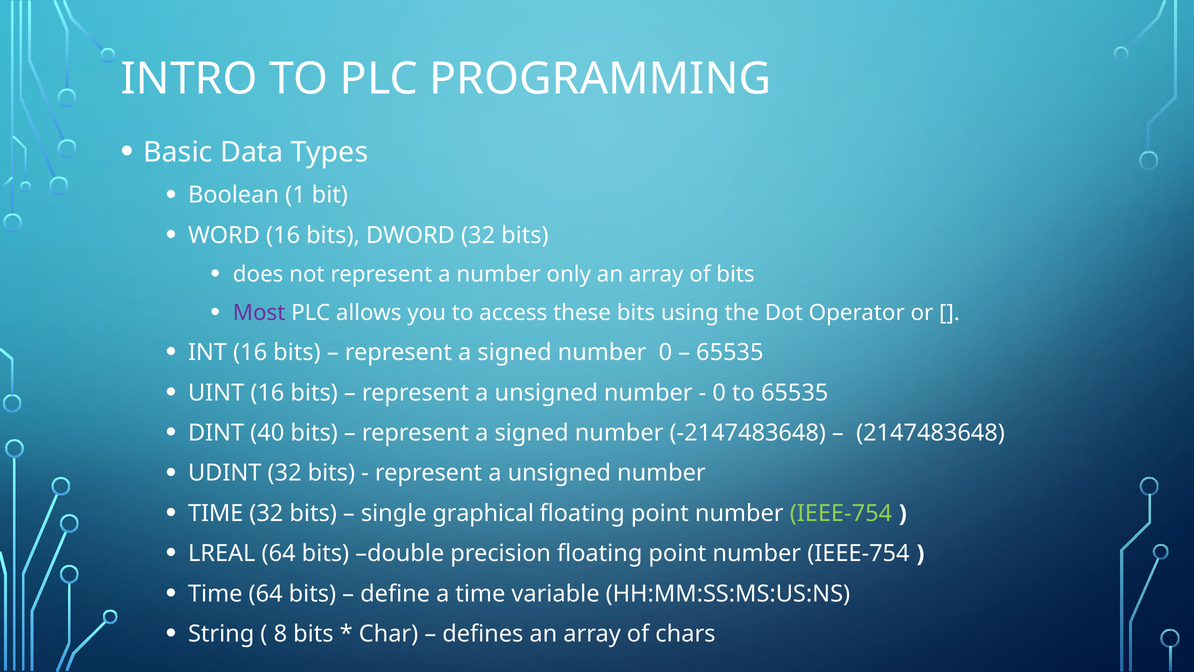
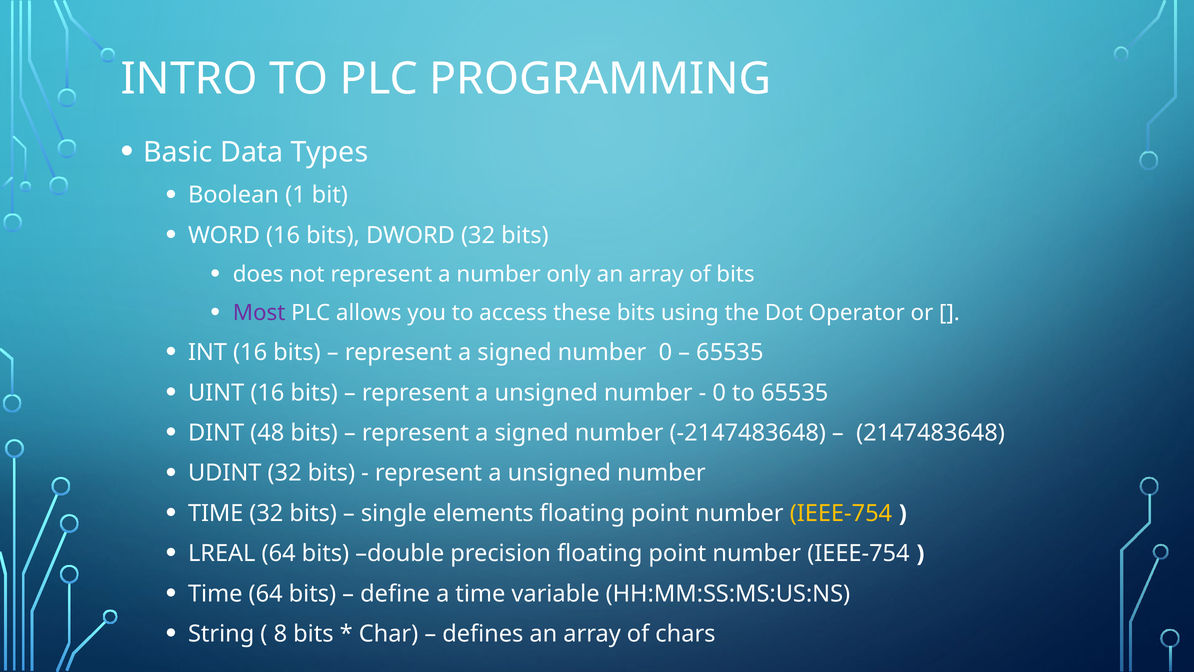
40: 40 -> 48 (267, 433)
graphical: graphical -> elements (483, 513)
IEEE-754 colour: light green -> yellow (841, 513)
